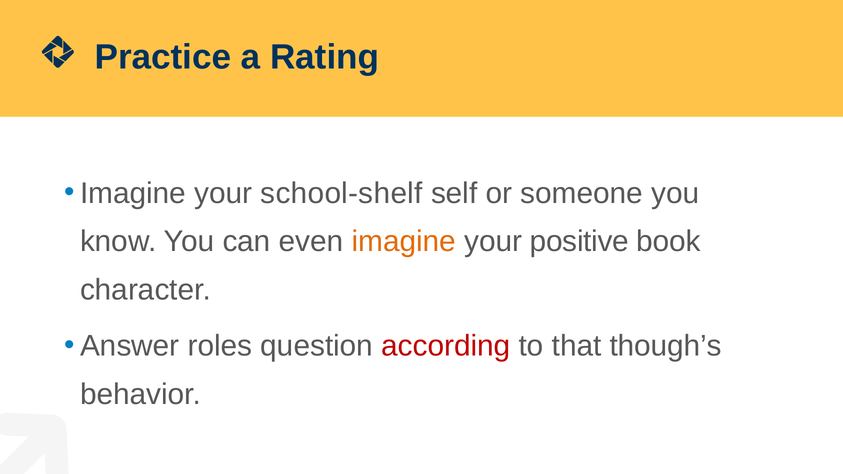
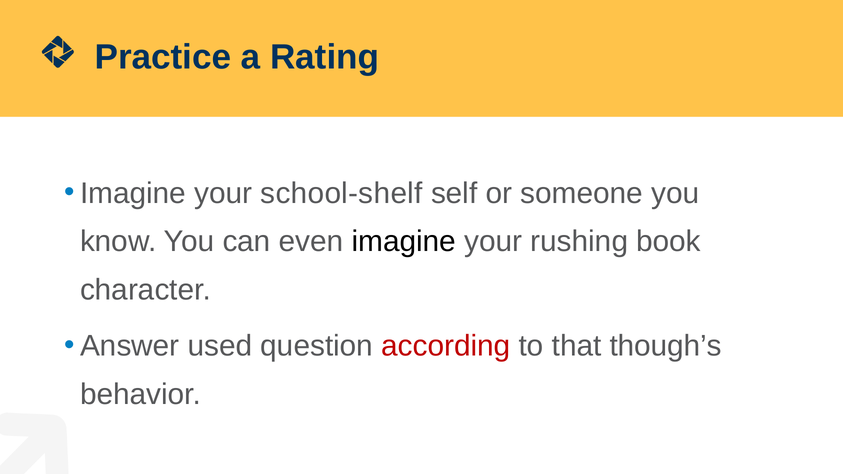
imagine colour: orange -> black (404, 242)
positive: positive -> rushing (579, 242)
roles: roles -> used (220, 346)
